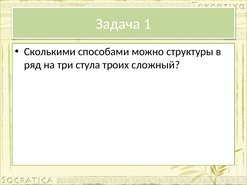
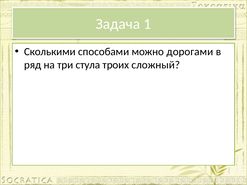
структуры: структуры -> дорогами (190, 52)
